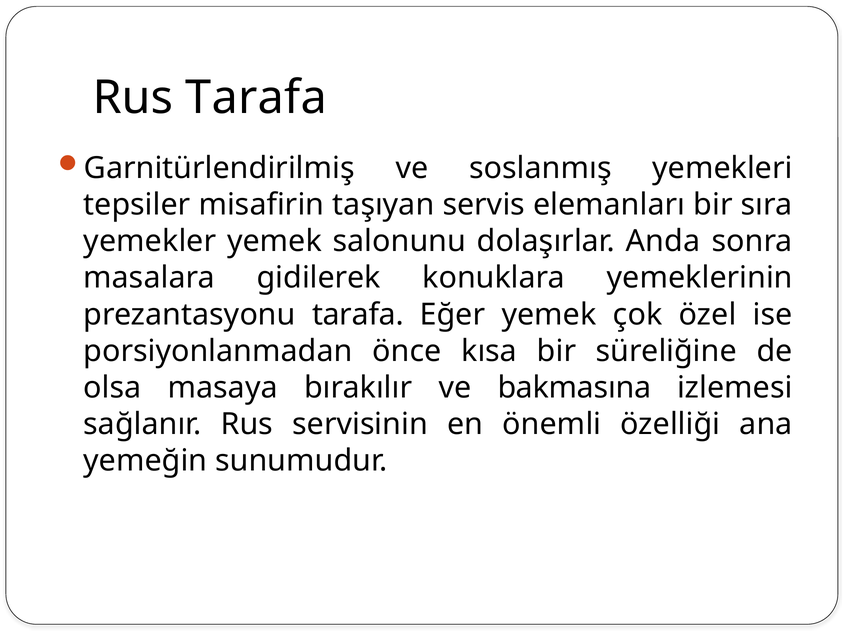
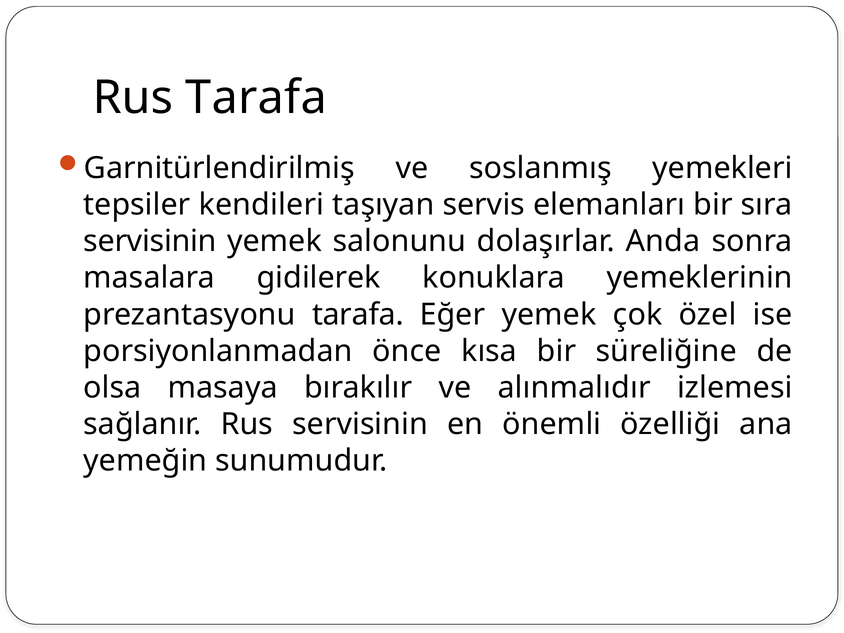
misafirin: misafirin -> kendileri (261, 205)
yemekler: yemekler -> servisinin (150, 241)
bakmasına: bakmasına -> alınmalıdır (574, 388)
